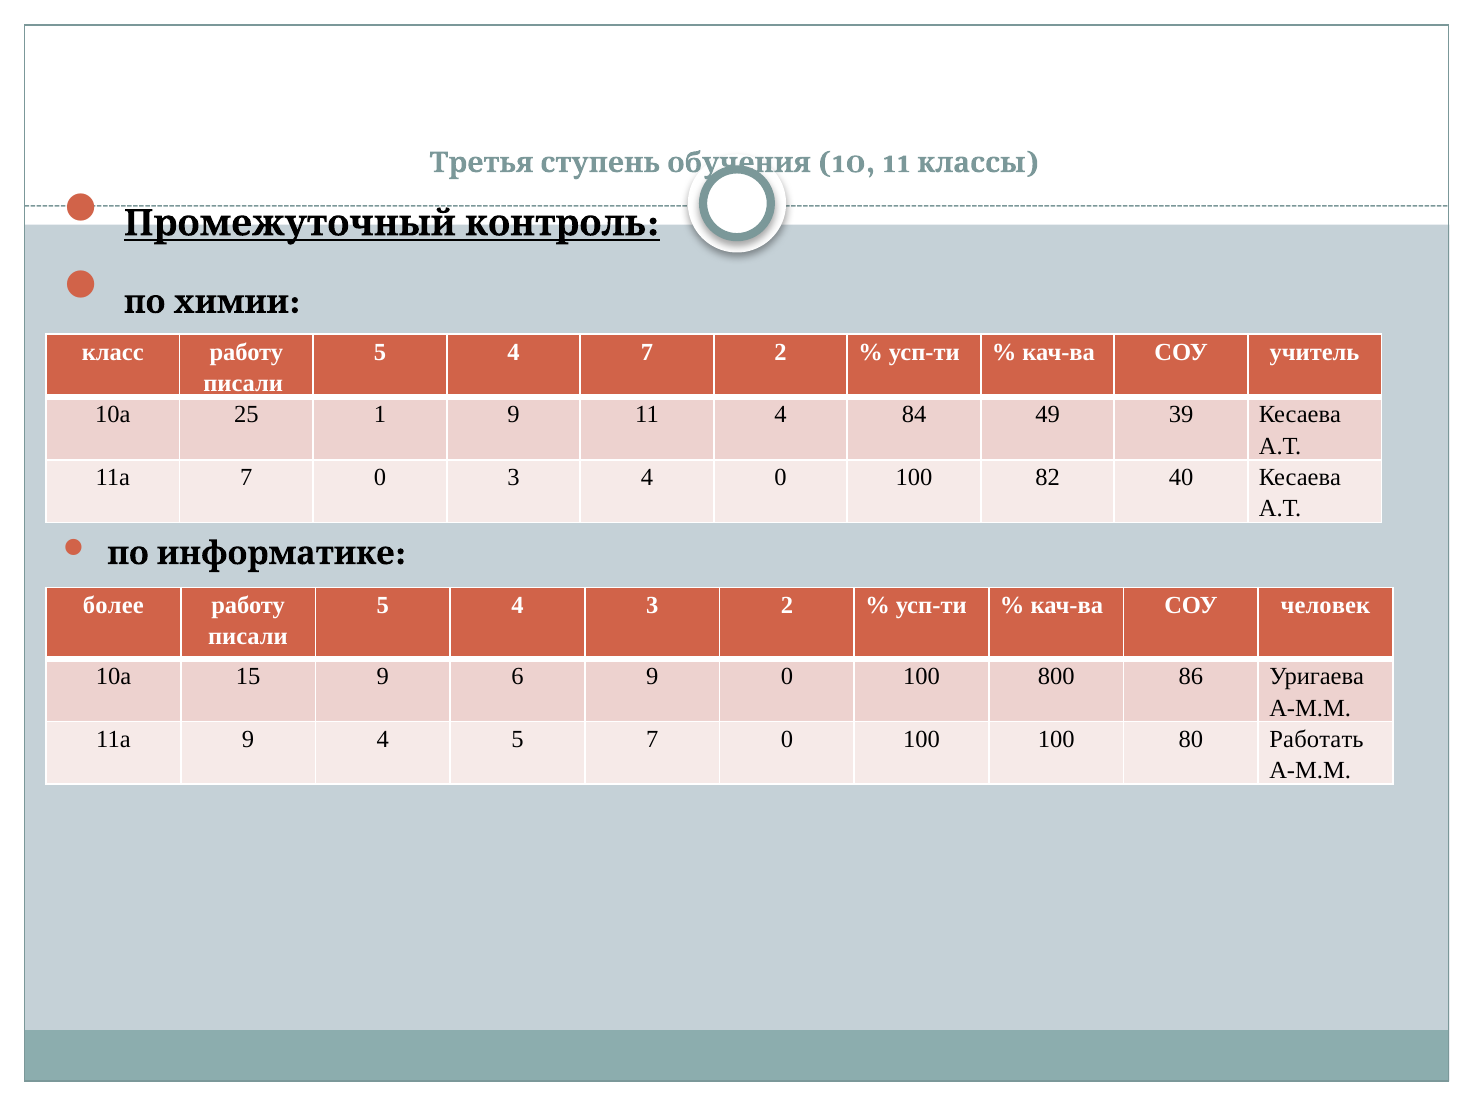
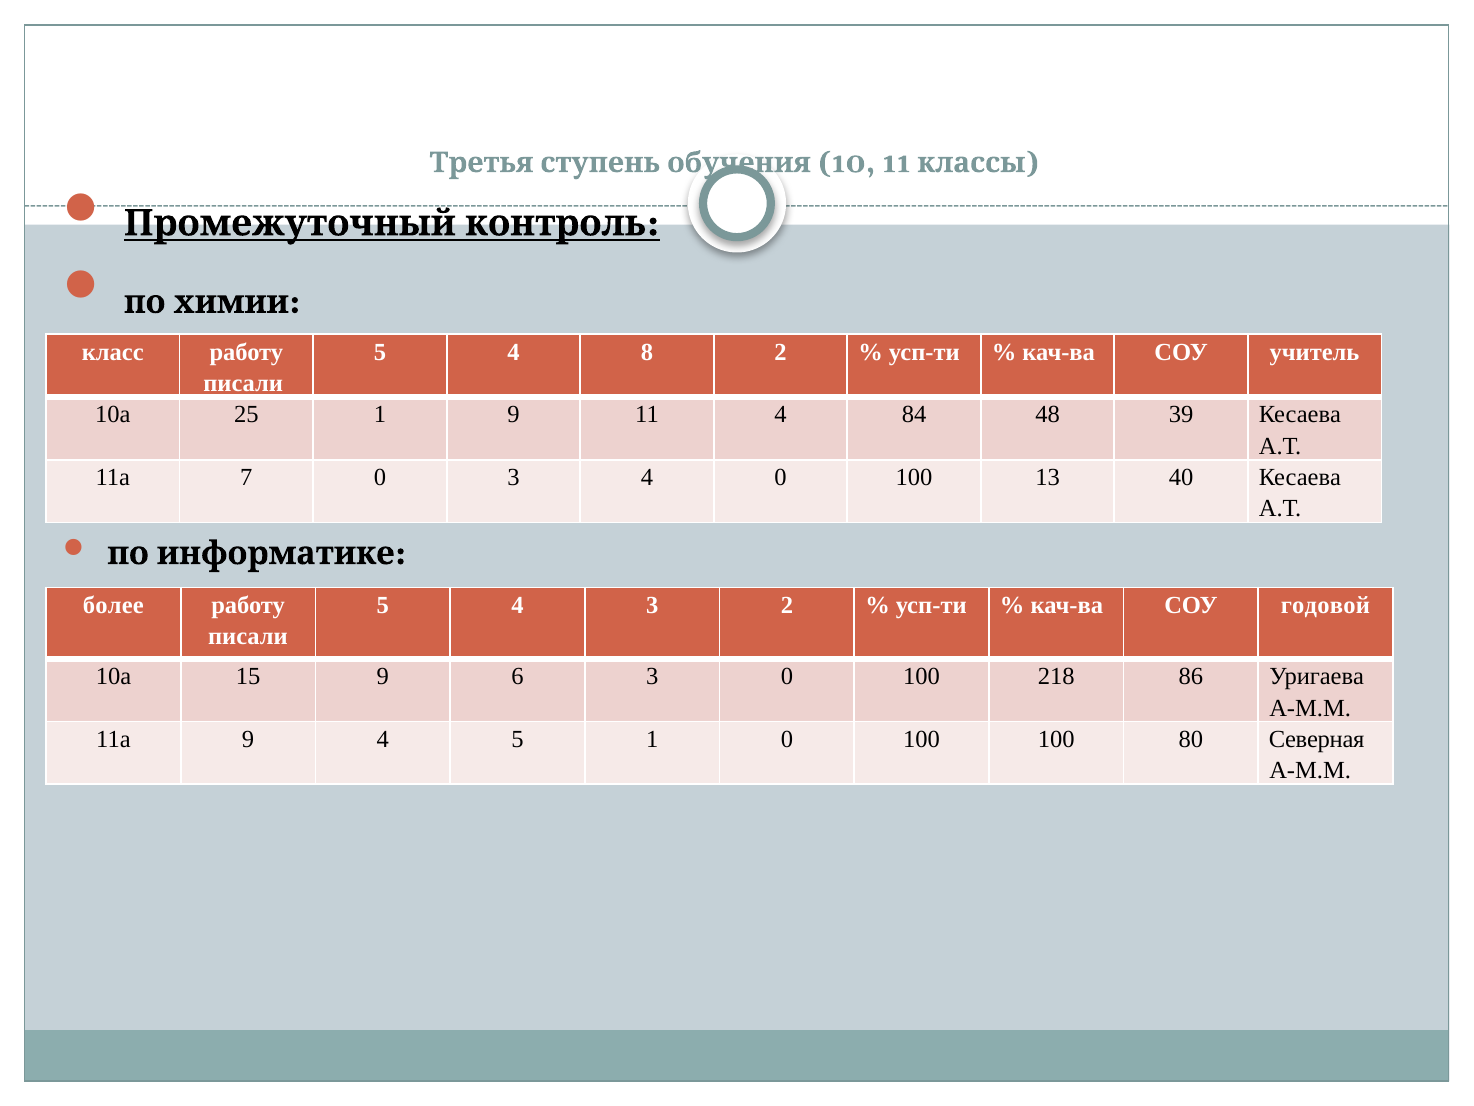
4 7: 7 -> 8 (647, 352)
49: 49 -> 48 (1048, 415)
82: 82 -> 13 (1048, 477)
человек: человек -> годовой (1325, 605)
6 9: 9 -> 3 (652, 676)
800: 800 -> 218 (1056, 676)
5 7: 7 -> 1 (652, 739)
Работать: Работать -> Северная (1317, 739)
